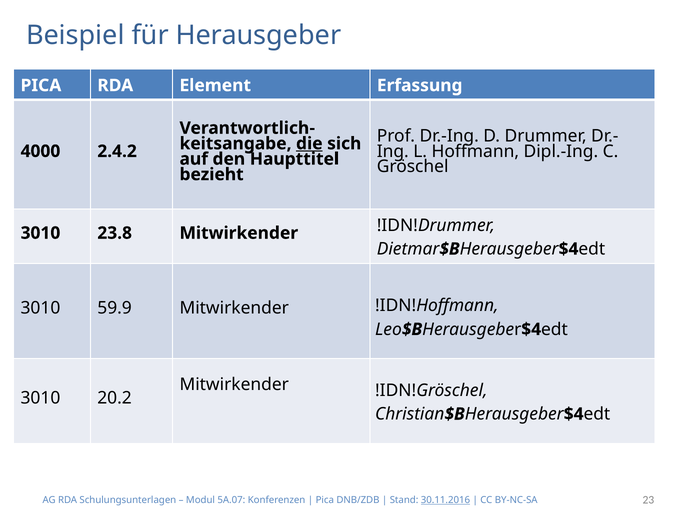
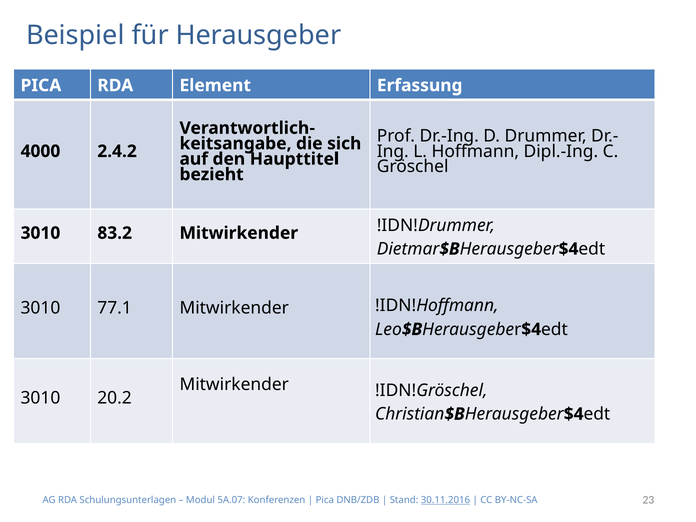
die underline: present -> none (309, 144)
23.8: 23.8 -> 83.2 (115, 233)
59.9: 59.9 -> 77.1 (115, 308)
